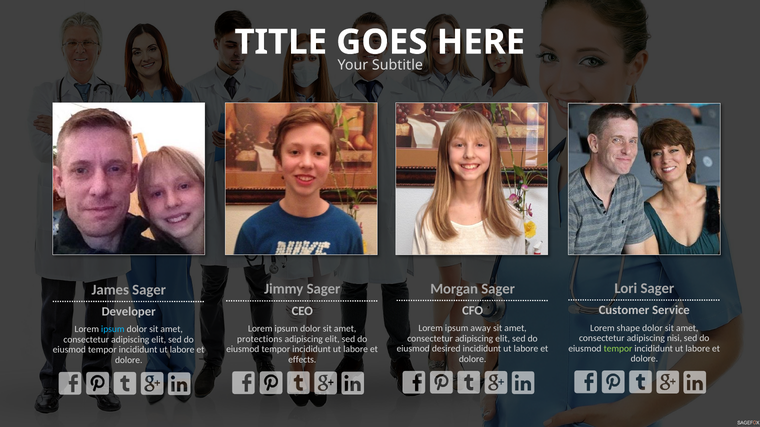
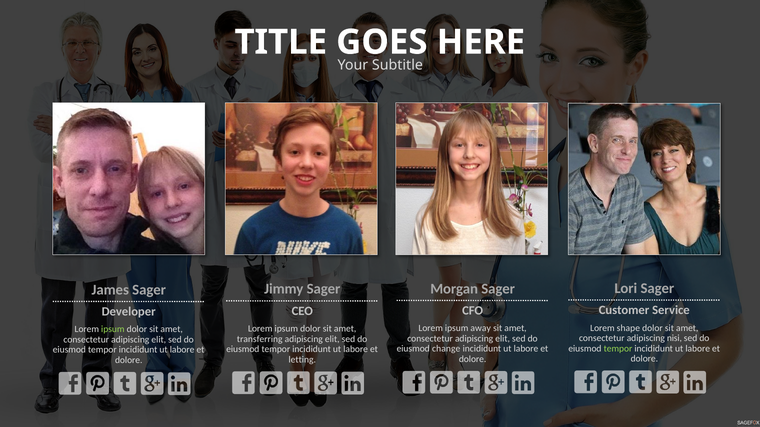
ipsum colour: light blue -> light green (113, 330)
protections: protections -> transferring (260, 339)
desired: desired -> change (446, 349)
effects: effects -> letting (302, 360)
